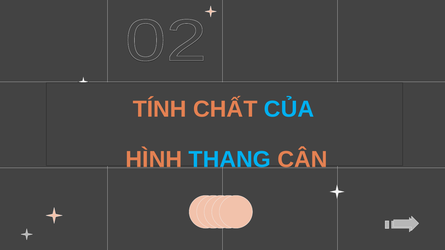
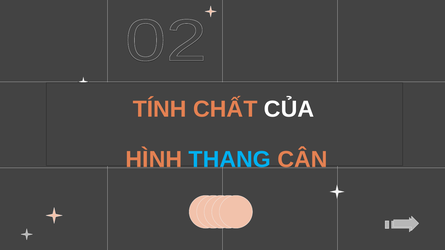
CỦA colour: light blue -> white (289, 109)
